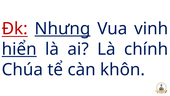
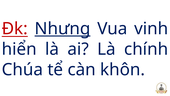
hiển underline: present -> none (19, 49)
